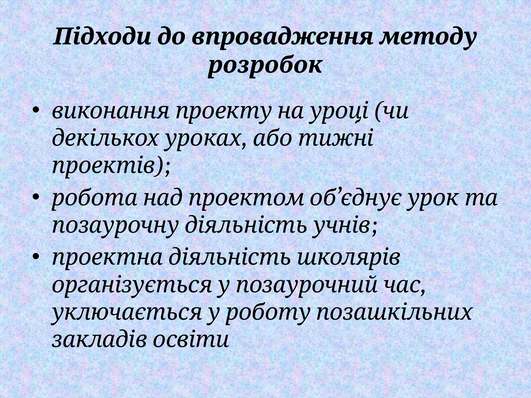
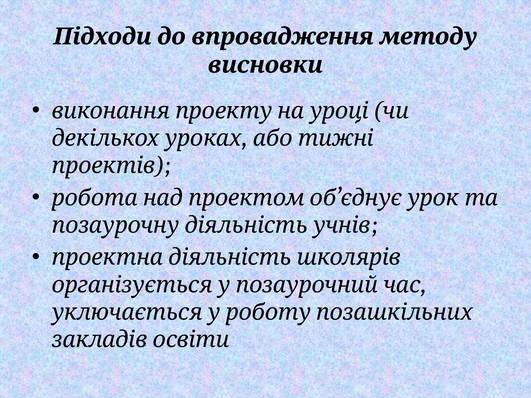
розробок: розробок -> висновки (265, 65)
